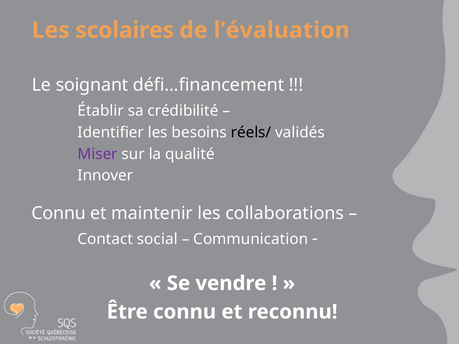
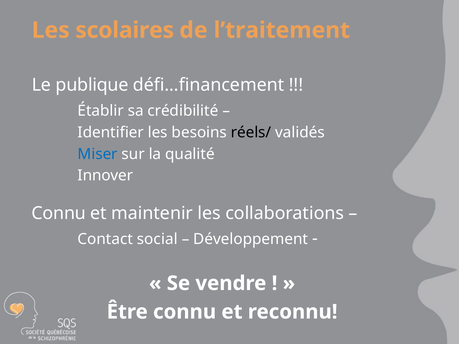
l’évaluation: l’évaluation -> l’traitement (282, 30)
soignant: soignant -> publique (92, 85)
Miser colour: purple -> blue (98, 154)
Communication: Communication -> Développement (251, 239)
